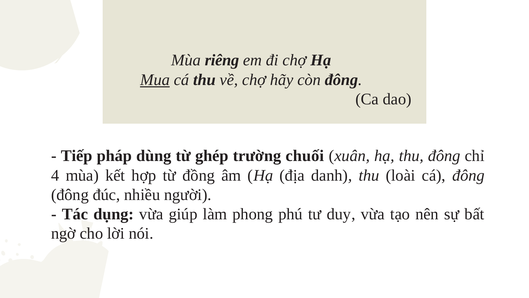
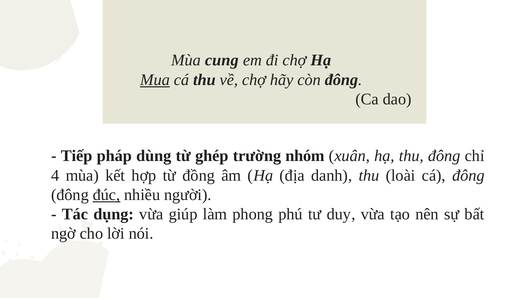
riêng: riêng -> cung (222, 60)
chuối: chuối -> nhóm (305, 156)
đúc underline: none -> present (106, 195)
